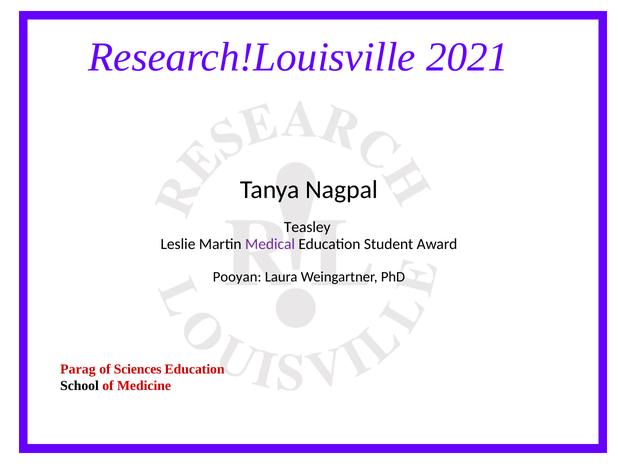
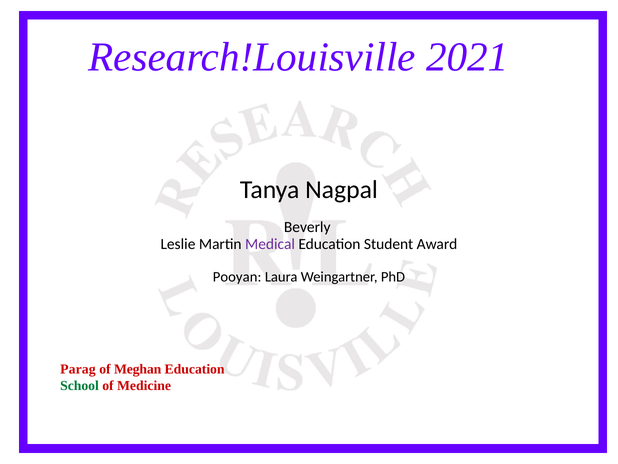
Teasley: Teasley -> Beverly (307, 227)
Sciences: Sciences -> Meghan (138, 369)
School colour: black -> green (80, 385)
